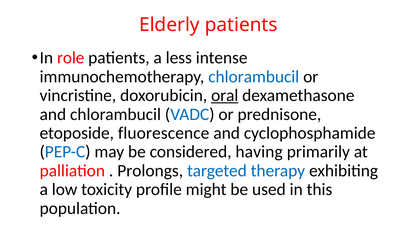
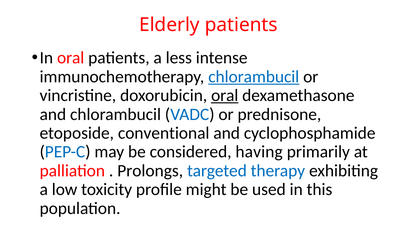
In role: role -> oral (71, 58)
chlorambucil underline: none -> present (254, 77)
fluorescence: fluorescence -> conventional (164, 133)
